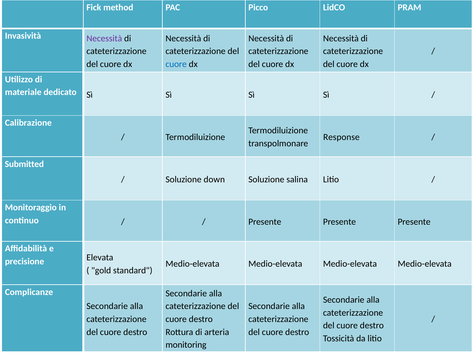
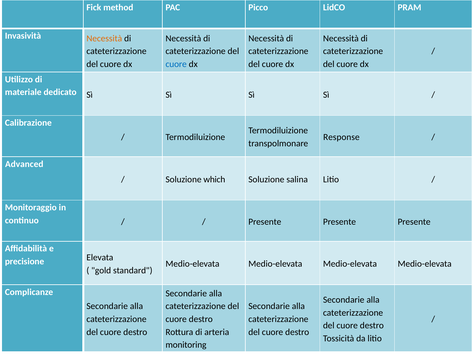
Necessità colour: purple -> orange (104, 38)
Submitted: Submitted -> Advanced (24, 164)
down: down -> which (214, 179)
